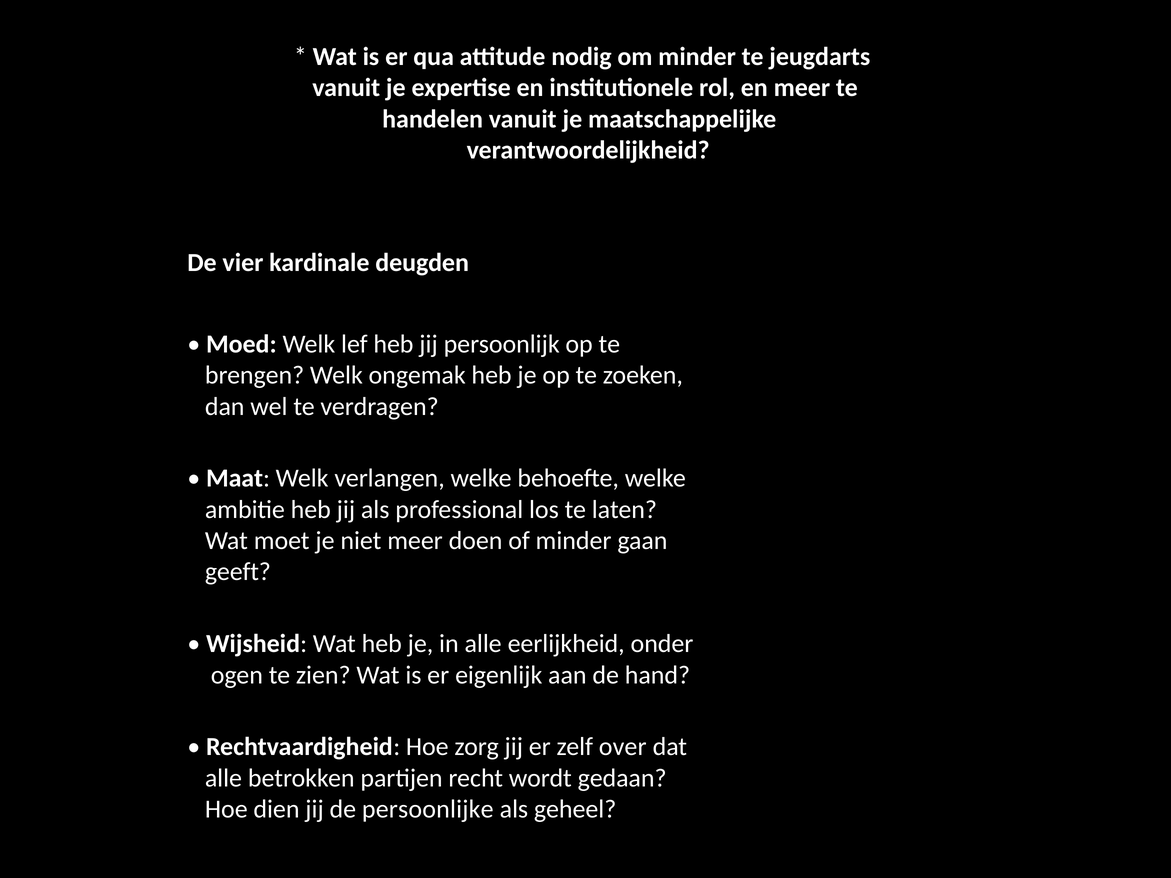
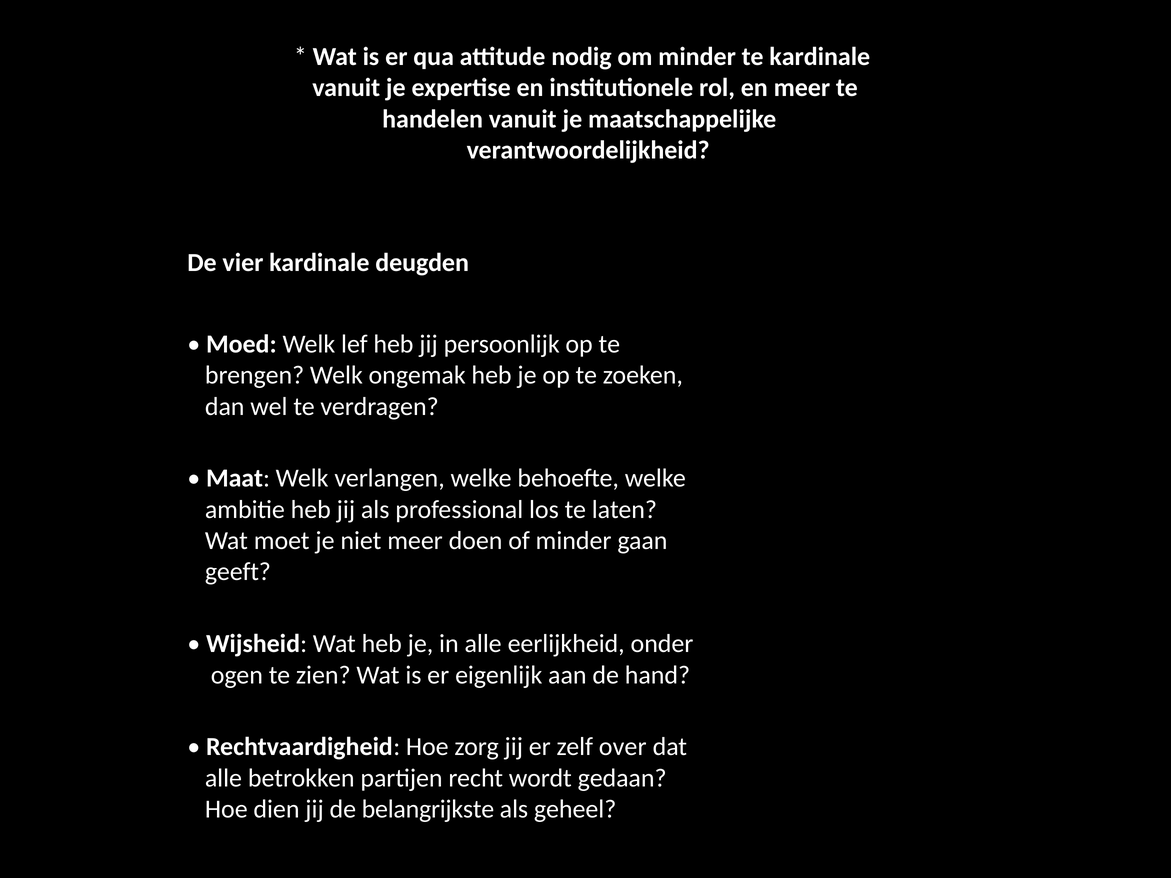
te jeugdarts: jeugdarts -> kardinale (820, 57)
persoonlijke: persoonlijke -> belangrijkste (428, 809)
